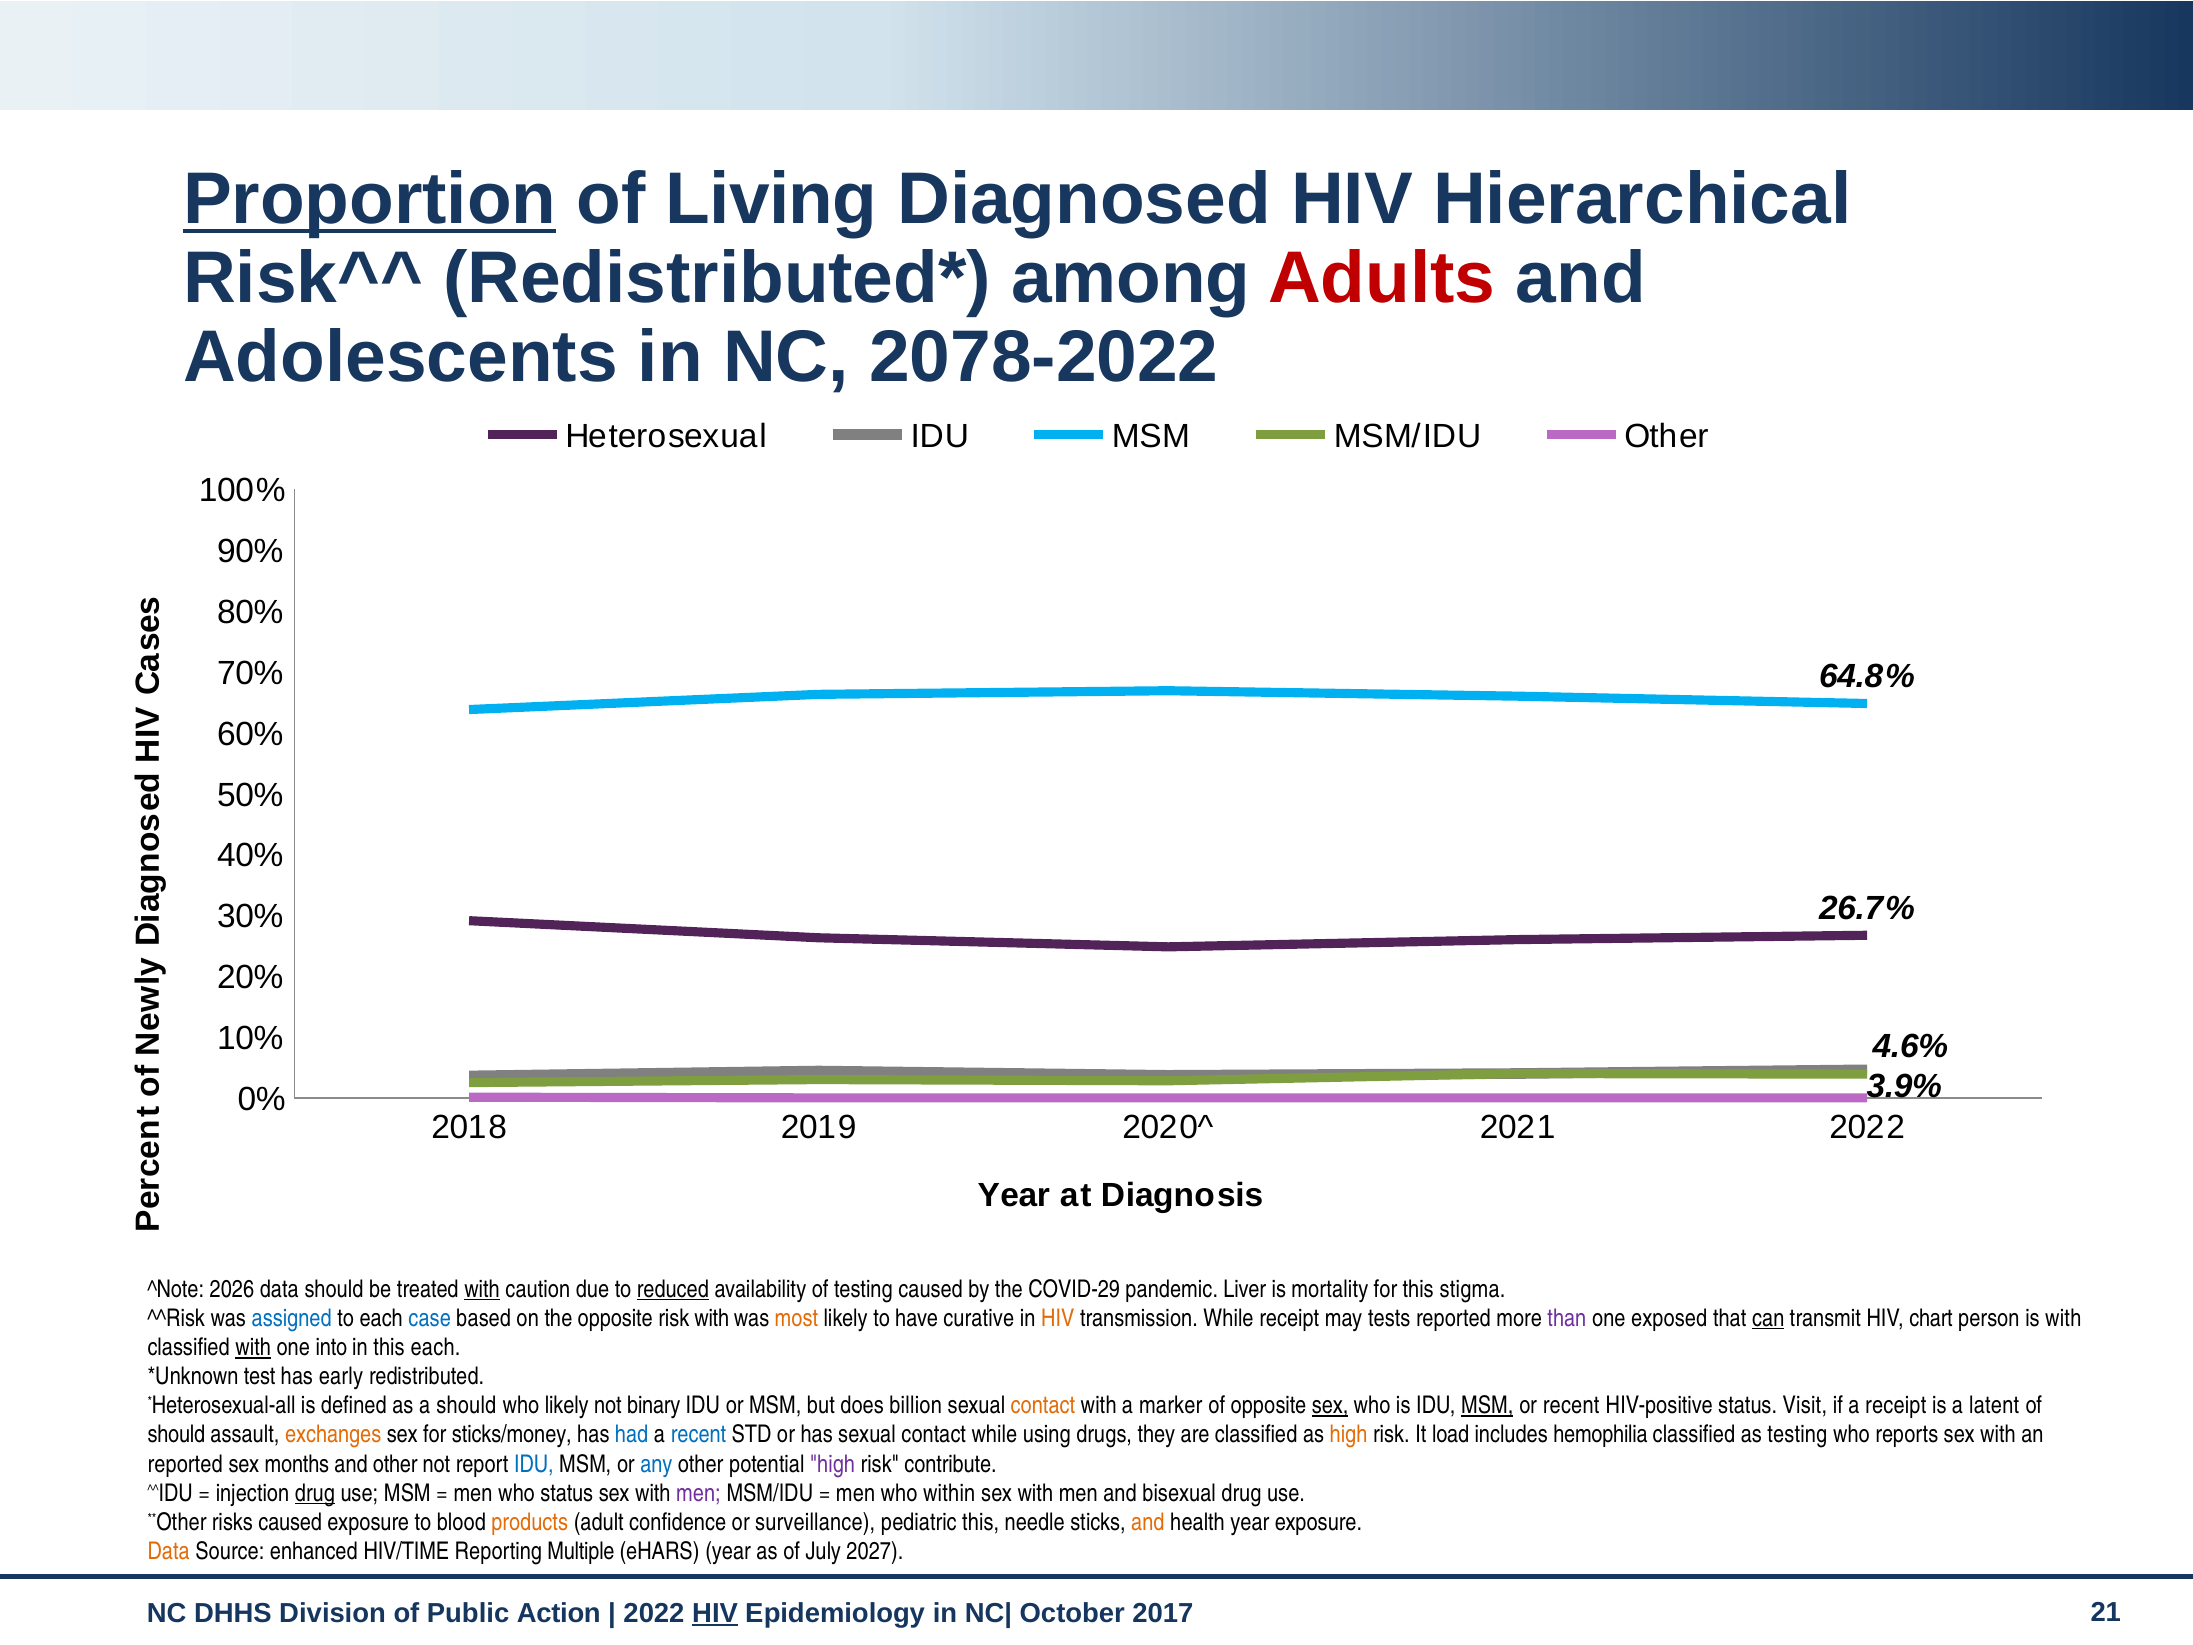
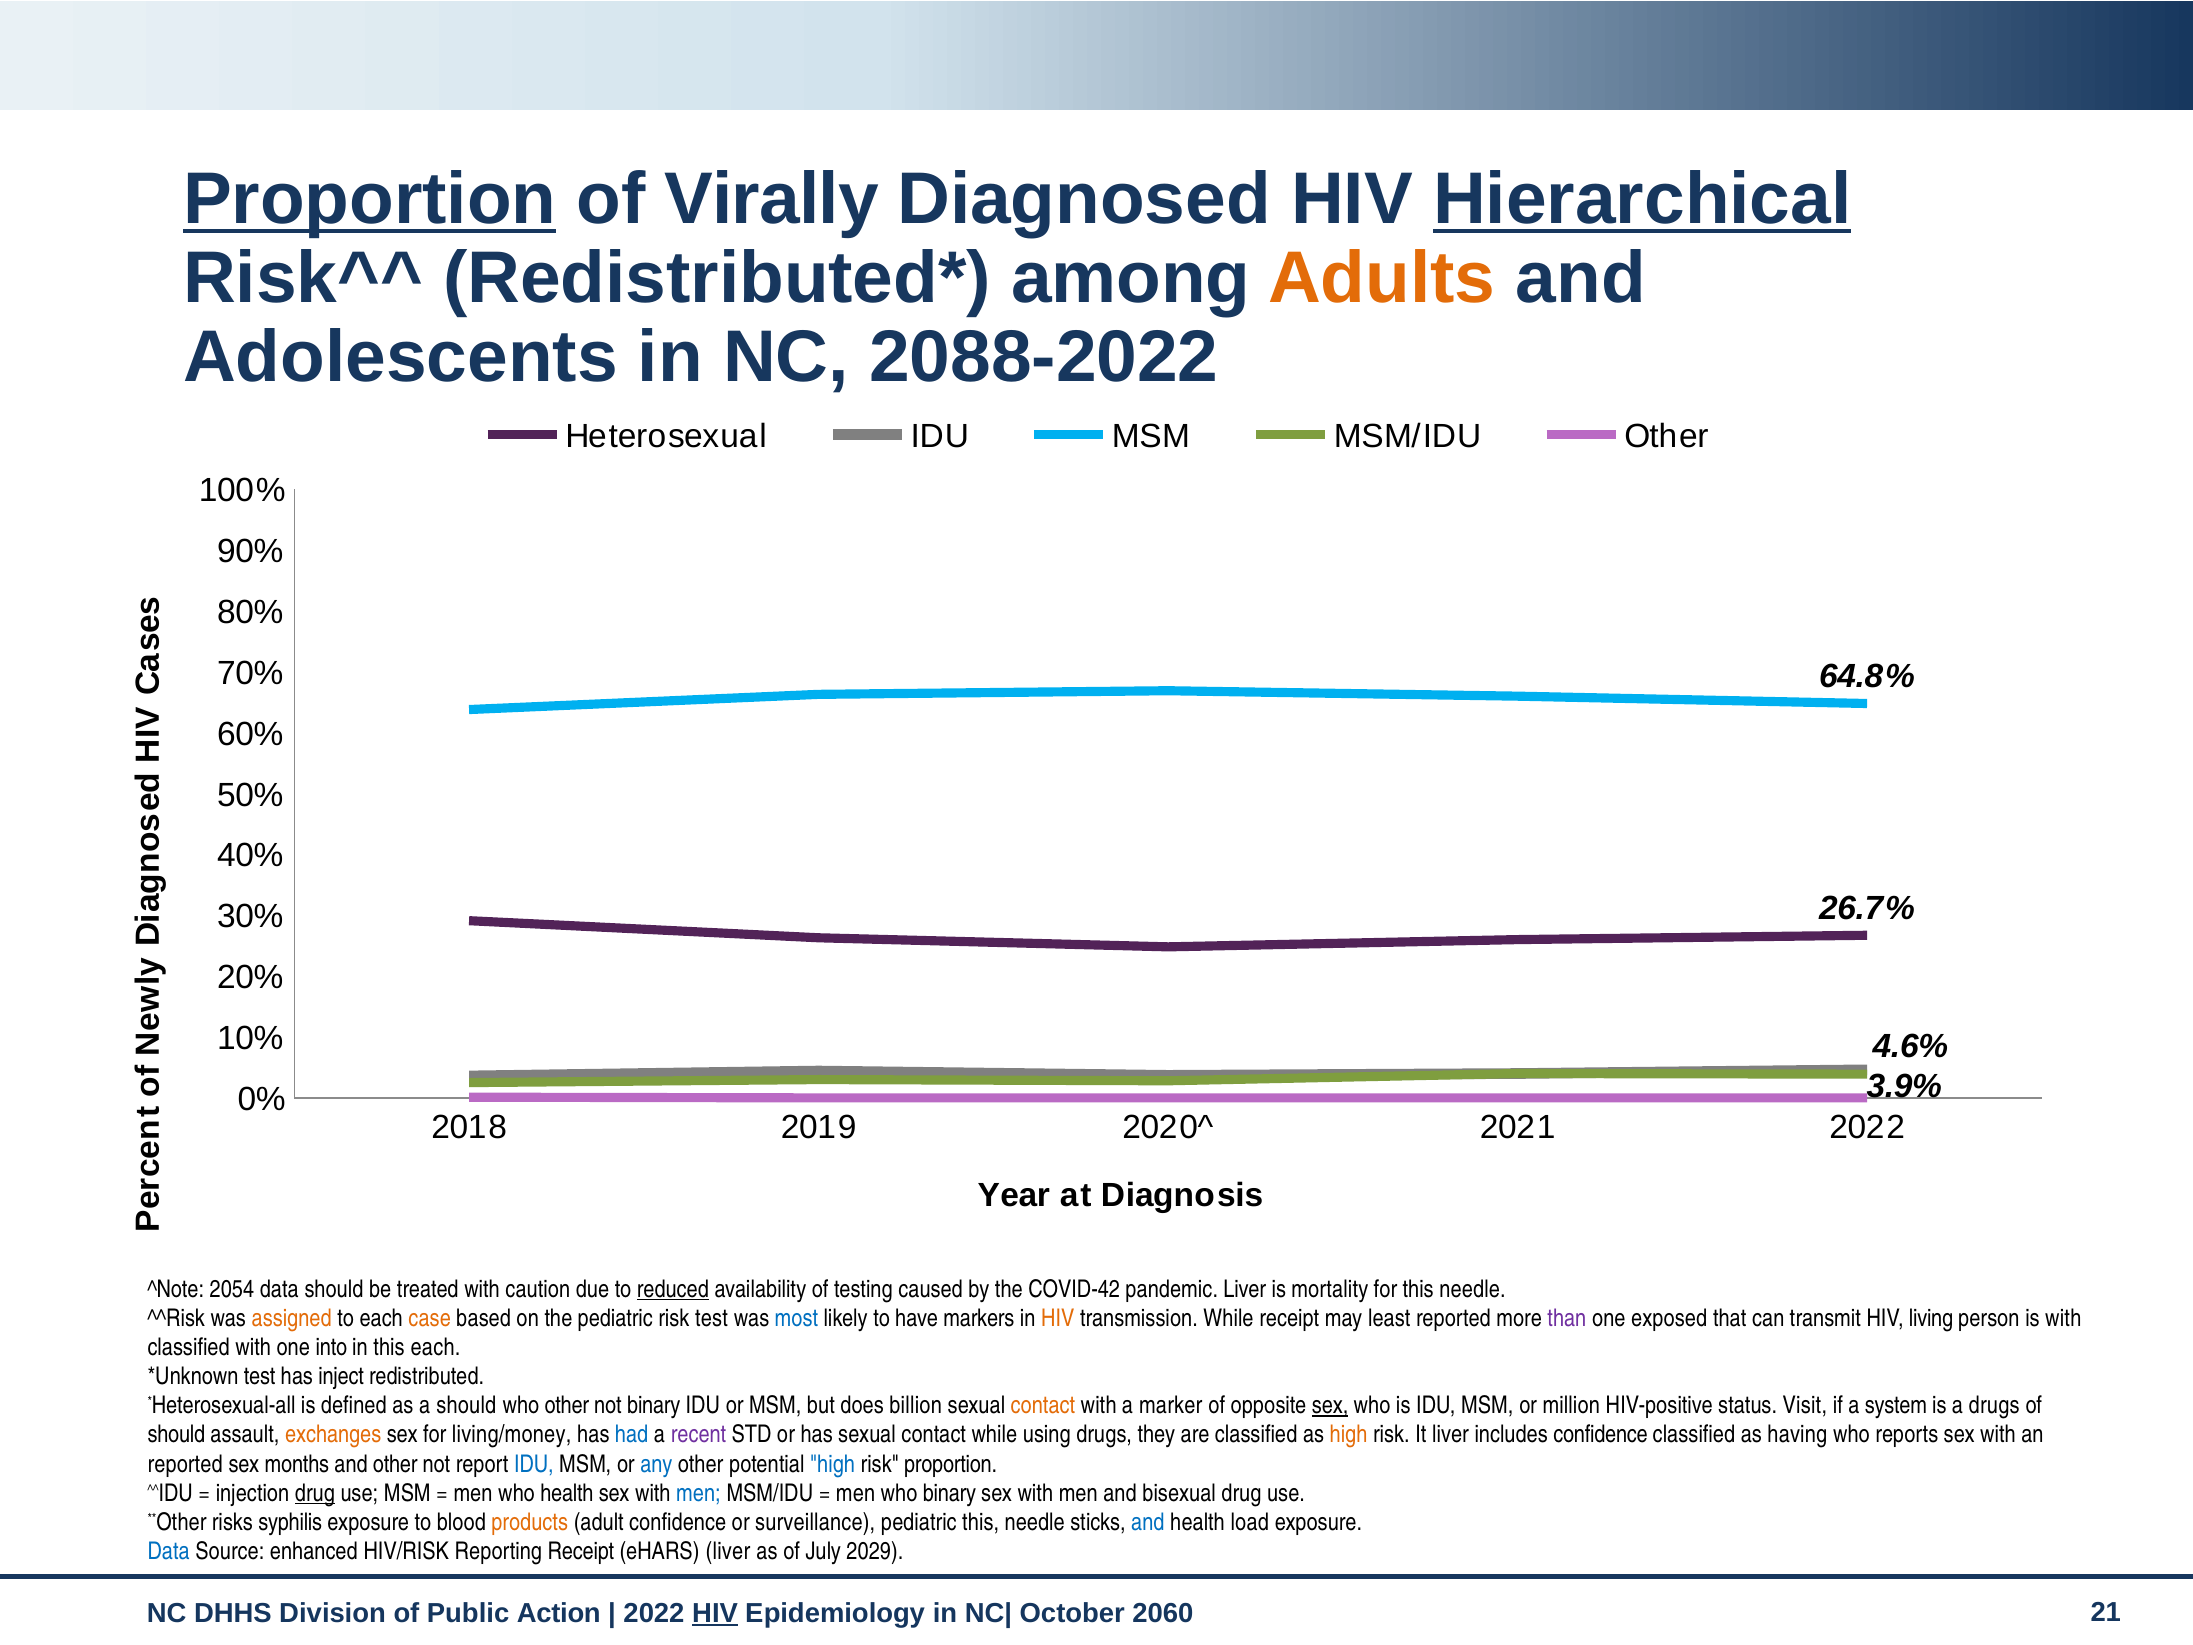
Living: Living -> Virally (772, 199)
Hierarchical underline: none -> present (1642, 199)
Adults colour: red -> orange (1382, 278)
2078-2022: 2078-2022 -> 2088-2022 (1044, 357)
2026: 2026 -> 2054 (232, 1289)
with underline: present -> none (482, 1289)
COVID-29: COVID-29 -> COVID-42 (1074, 1289)
for this stigma: stigma -> needle (1473, 1289)
assigned colour: blue -> orange (292, 1318)
case colour: blue -> orange (430, 1318)
the opposite: opposite -> pediatric (615, 1318)
risk with: with -> test (712, 1318)
most colour: orange -> blue (796, 1318)
curative: curative -> markers (979, 1318)
tests: tests -> least (1389, 1318)
can underline: present -> none (1768, 1318)
chart: chart -> living (1931, 1318)
with underline: present -> none (253, 1347)
early: early -> inject (341, 1376)
who likely: likely -> other (567, 1405)
MSM underline: present -> none (1487, 1405)
or recent: recent -> million (1571, 1405)
a receipt: receipt -> system (1896, 1405)
a latent: latent -> drugs (1994, 1405)
sticks/money: sticks/money -> living/money (512, 1435)
recent colour: blue -> purple (699, 1435)
It load: load -> liver (1451, 1435)
includes hemophilia: hemophilia -> confidence (1601, 1435)
as testing: testing -> having (1797, 1435)
high colour: purple -> blue (833, 1464)
risk contribute: contribute -> proportion (951, 1464)
who status: status -> health (567, 1493)
men colour: purple -> blue (698, 1493)
who within: within -> binary (949, 1493)
risks caused: caused -> syphilis (290, 1522)
and colour: orange -> blue (1148, 1522)
health year: year -> load (1250, 1522)
Data colour: orange -> blue (169, 1551)
HIV/TIME: HIV/TIME -> HIV/RISK (406, 1551)
Reporting Multiple: Multiple -> Receipt (581, 1551)
eHARS year: year -> liver (728, 1551)
2027: 2027 -> 2029 (875, 1551)
2017: 2017 -> 2060 (1163, 1613)
